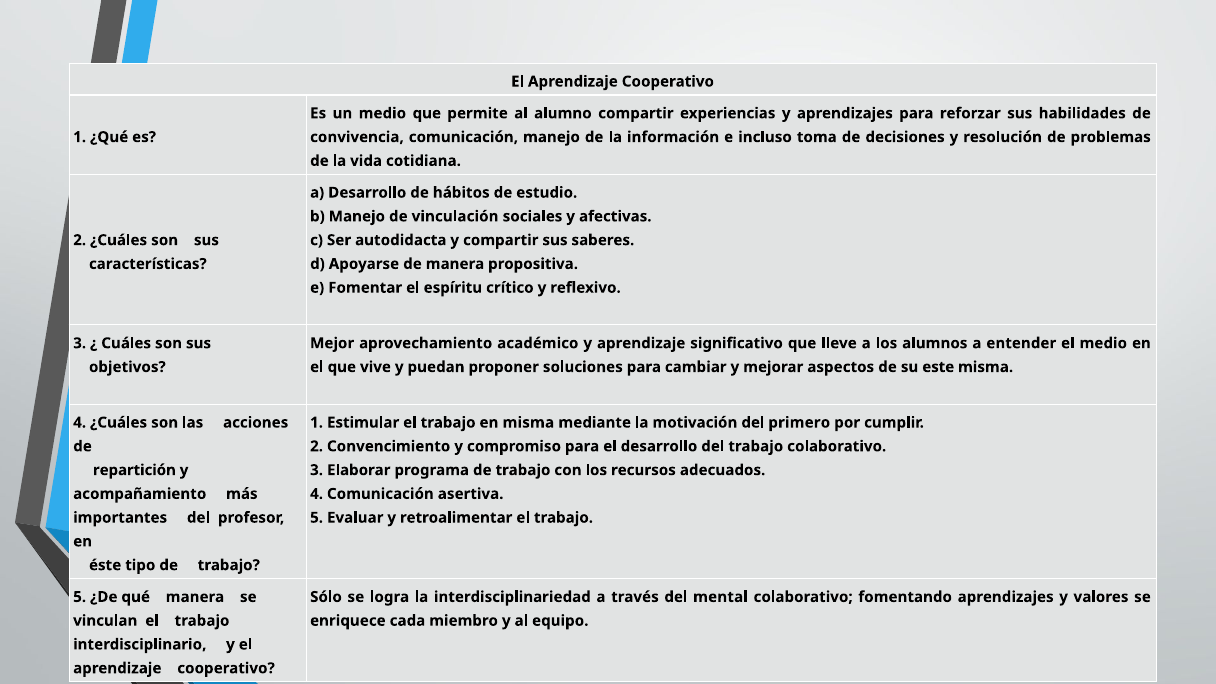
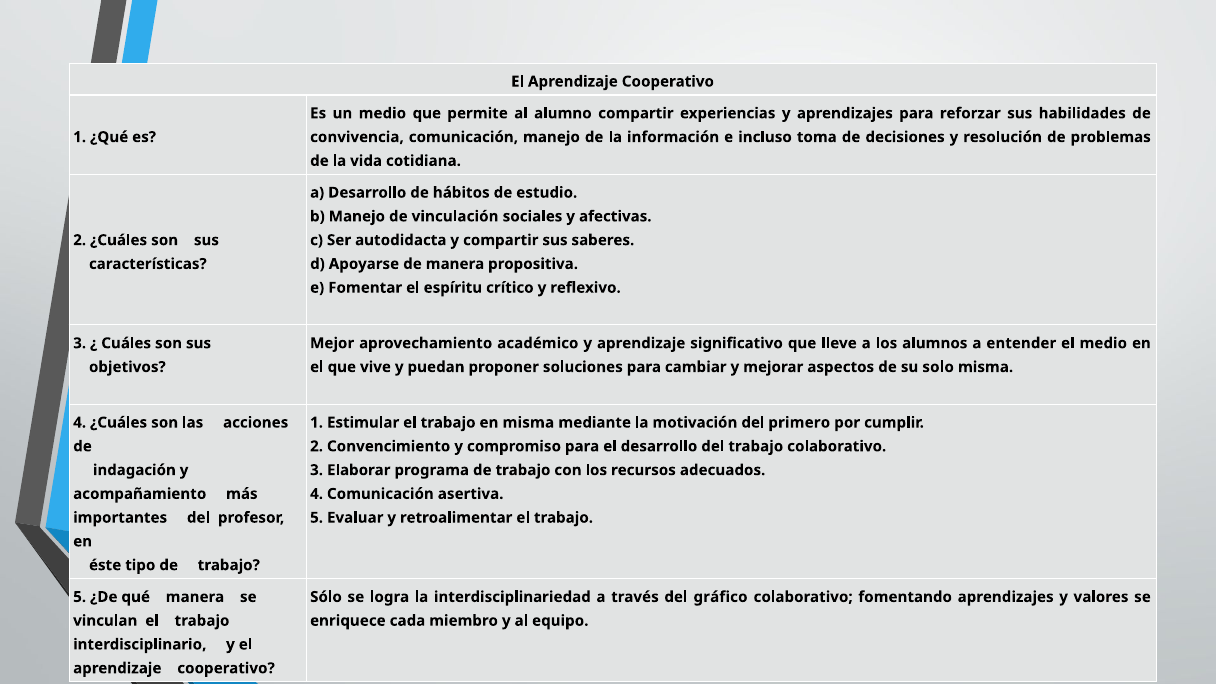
este: este -> solo (938, 367)
repartición: repartición -> indagación (134, 470)
mental: mental -> gráfico (720, 597)
